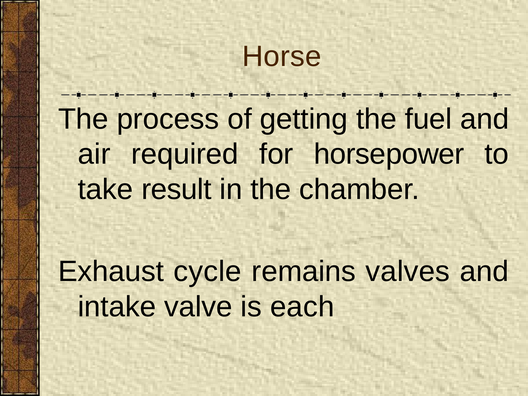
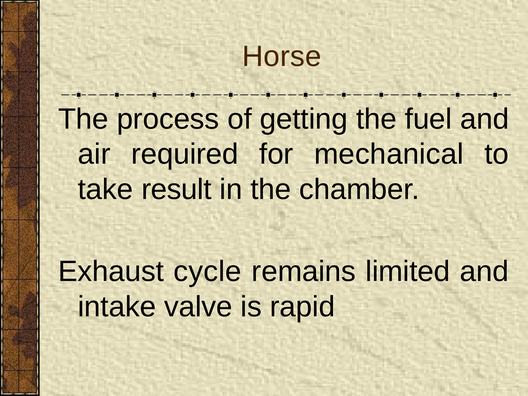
horsepower: horsepower -> mechanical (389, 154)
valves: valves -> limited (408, 272)
each: each -> rapid (302, 307)
